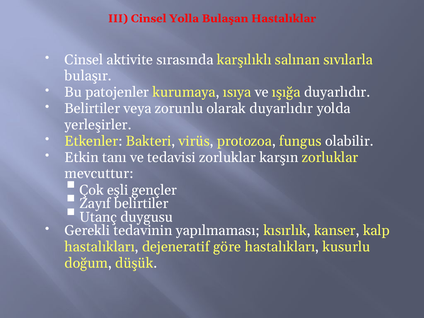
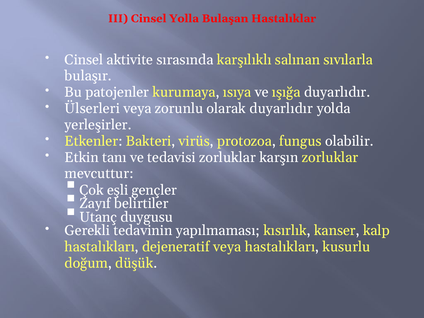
Belirtiler: Belirtiler -> Ülserleri (92, 109)
dejeneratif göre: göre -> veya (227, 247)
